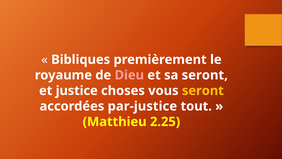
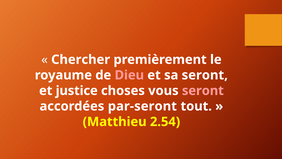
Bibliques: Bibliques -> Chercher (81, 59)
seront colour: yellow -> pink (203, 90)
par-justice: par-justice -> par-seront (142, 106)
2.25: 2.25 -> 2.54 (165, 121)
